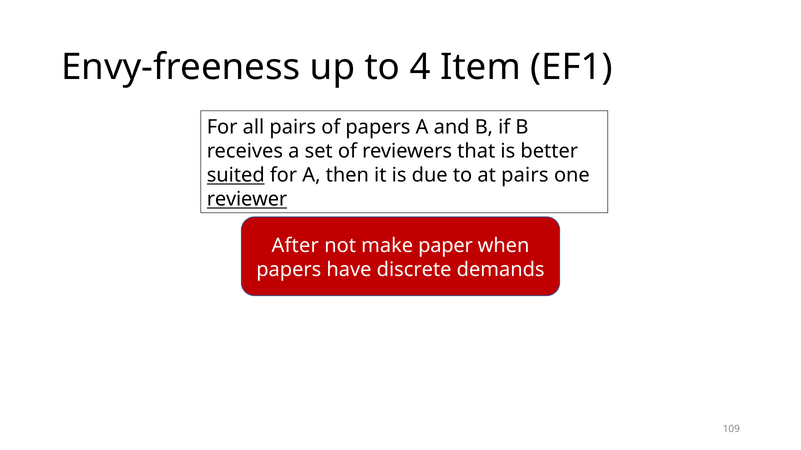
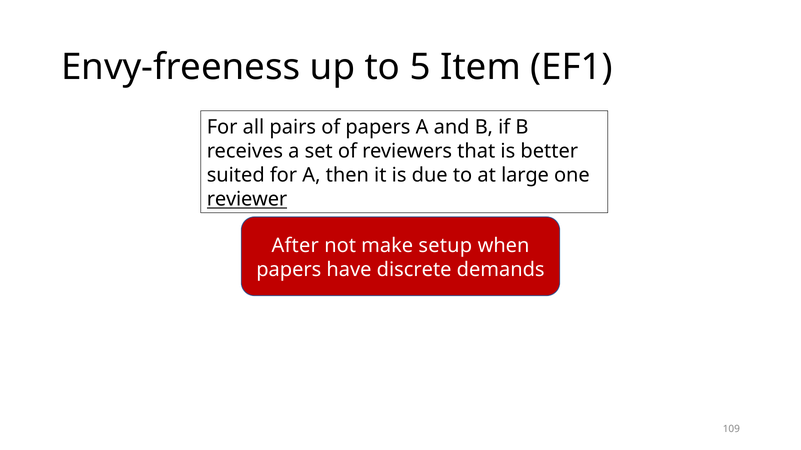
4: 4 -> 5 (420, 67)
suited underline: present -> none (236, 175)
at pairs: pairs -> large (525, 175)
paper: paper -> setup (445, 246)
